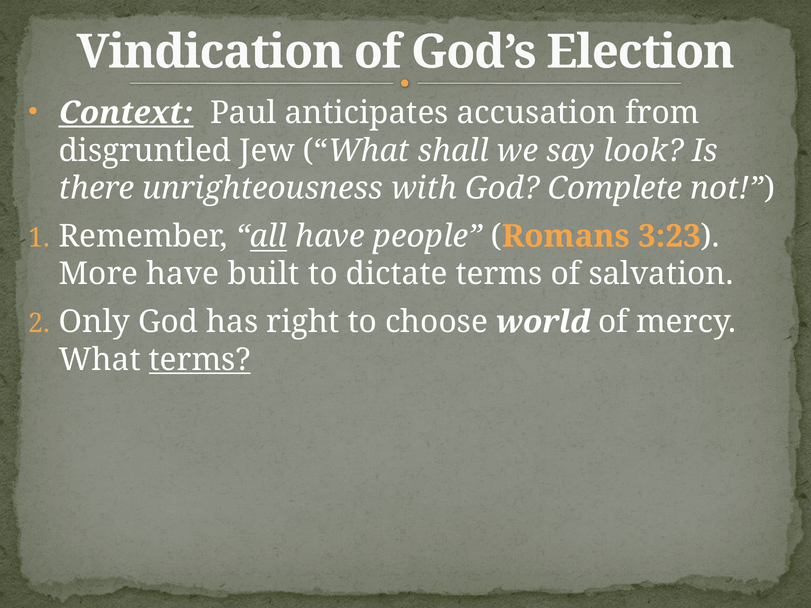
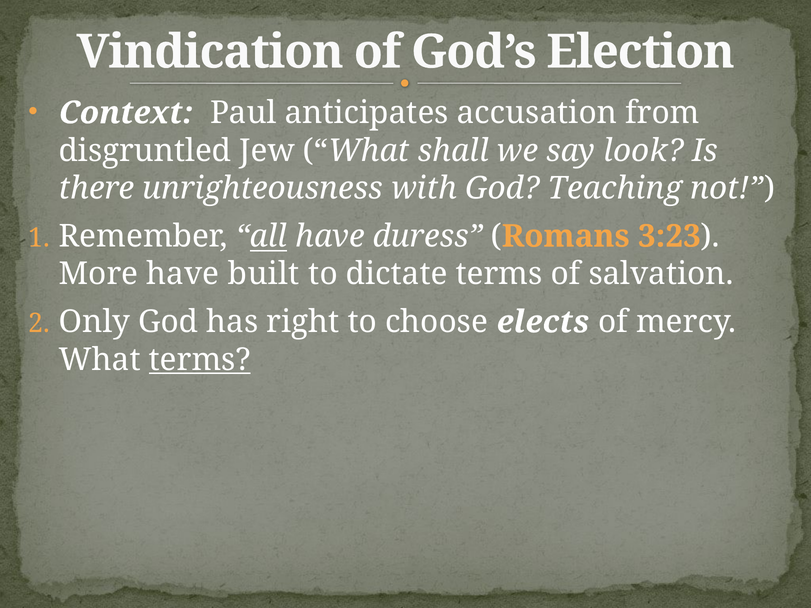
Context underline: present -> none (126, 113)
Complete: Complete -> Teaching (615, 188)
people: people -> duress (428, 236)
world: world -> elects (543, 322)
